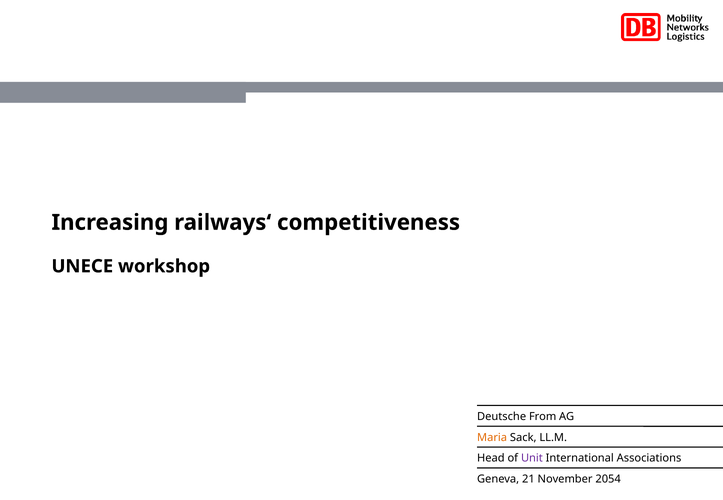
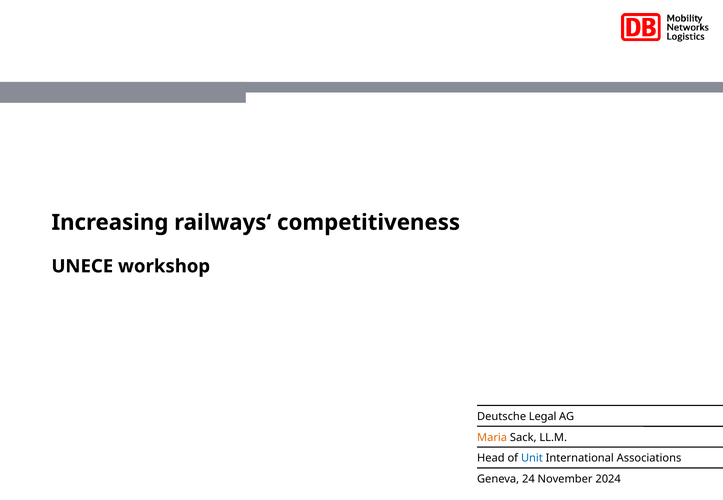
From: From -> Legal (543, 417)
Unit colour: purple -> blue (532, 459)
21: 21 -> 24 (528, 480)
2054: 2054 -> 2024 (608, 480)
